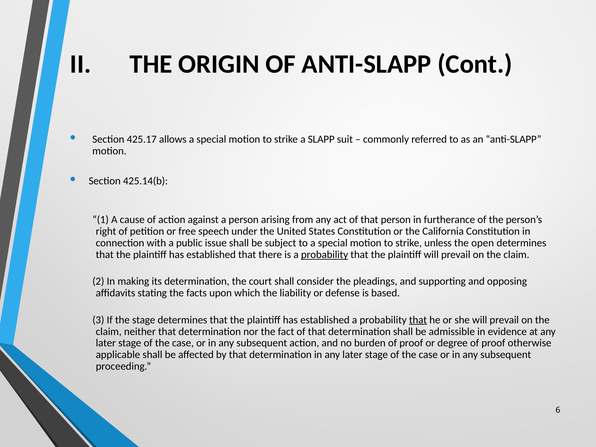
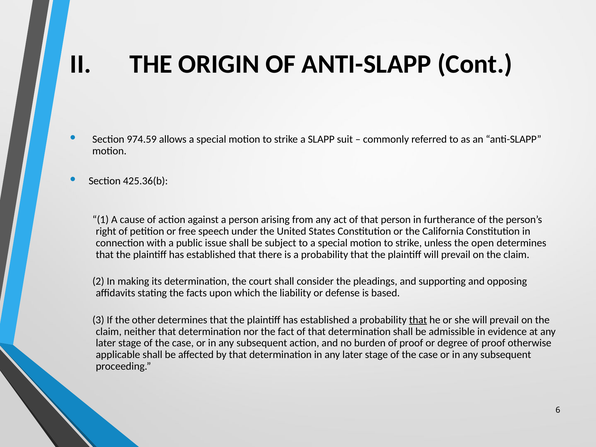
425.17: 425.17 -> 974.59 (142, 139)
425.14(b: 425.14(b -> 425.36(b (146, 181)
probability underline: present -> none (325, 255)
the stage: stage -> other (144, 320)
